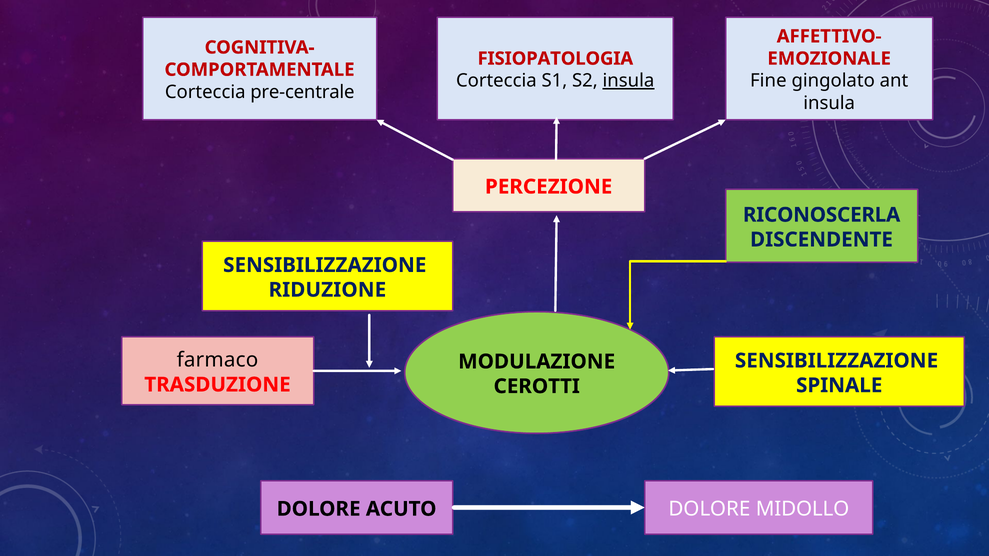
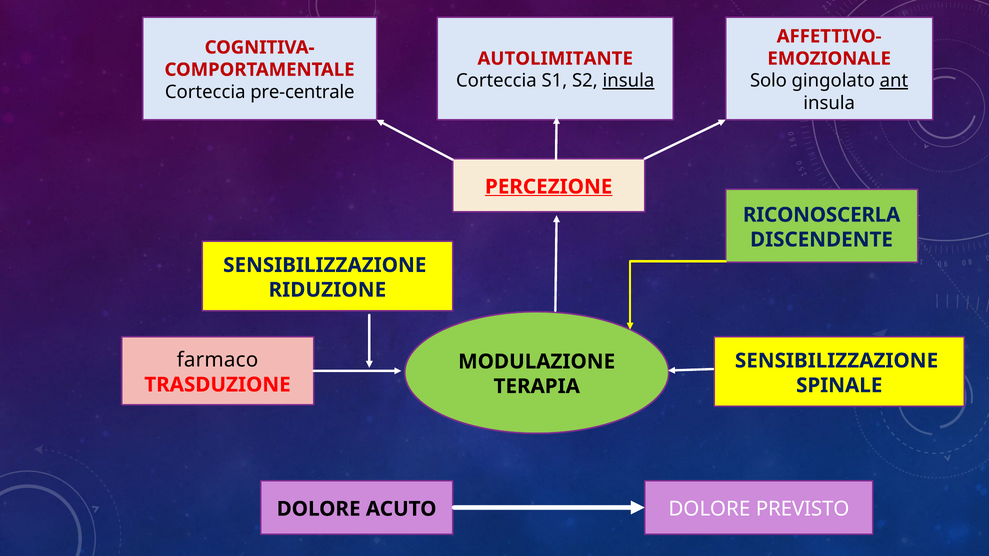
FISIOPATOLOGIA: FISIOPATOLOGIA -> AUTOLIMITANTE (555, 59)
Fine: Fine -> Solo (768, 81)
ant underline: none -> present (894, 81)
PERCEZIONE underline: none -> present (549, 187)
CEROTTI: CEROTTI -> TERAPIA (537, 387)
MIDOLLO: MIDOLLO -> PREVISTO (803, 509)
